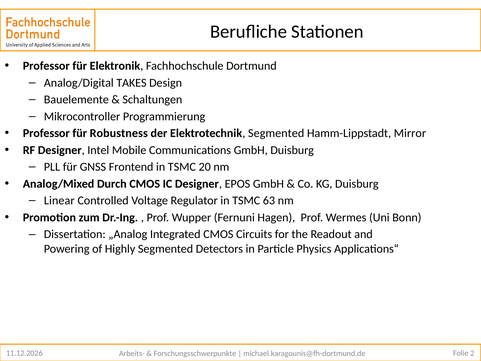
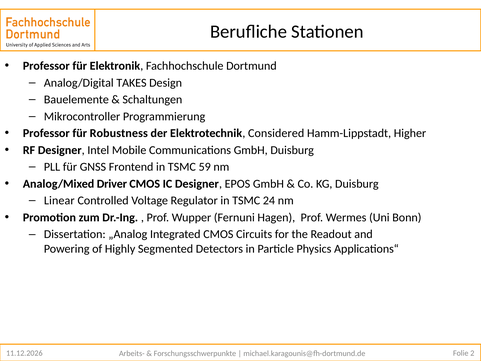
Elektrotechnik Segmented: Segmented -> Considered (276, 133)
Mirror: Mirror -> Higher (410, 133)
20: 20 -> 59 (205, 167)
Durch: Durch -> Driver (112, 184)
63: 63 -> 24 (269, 201)
